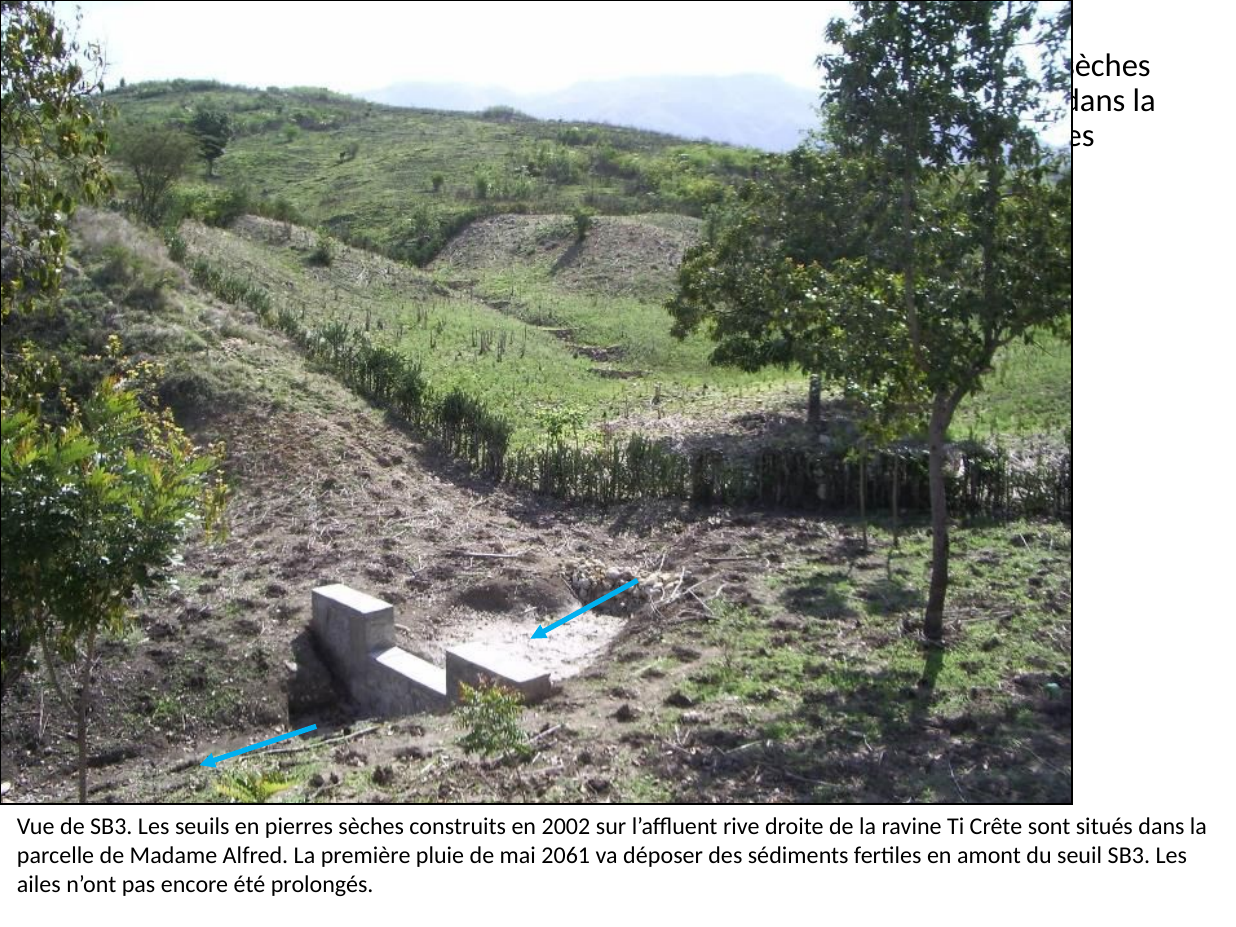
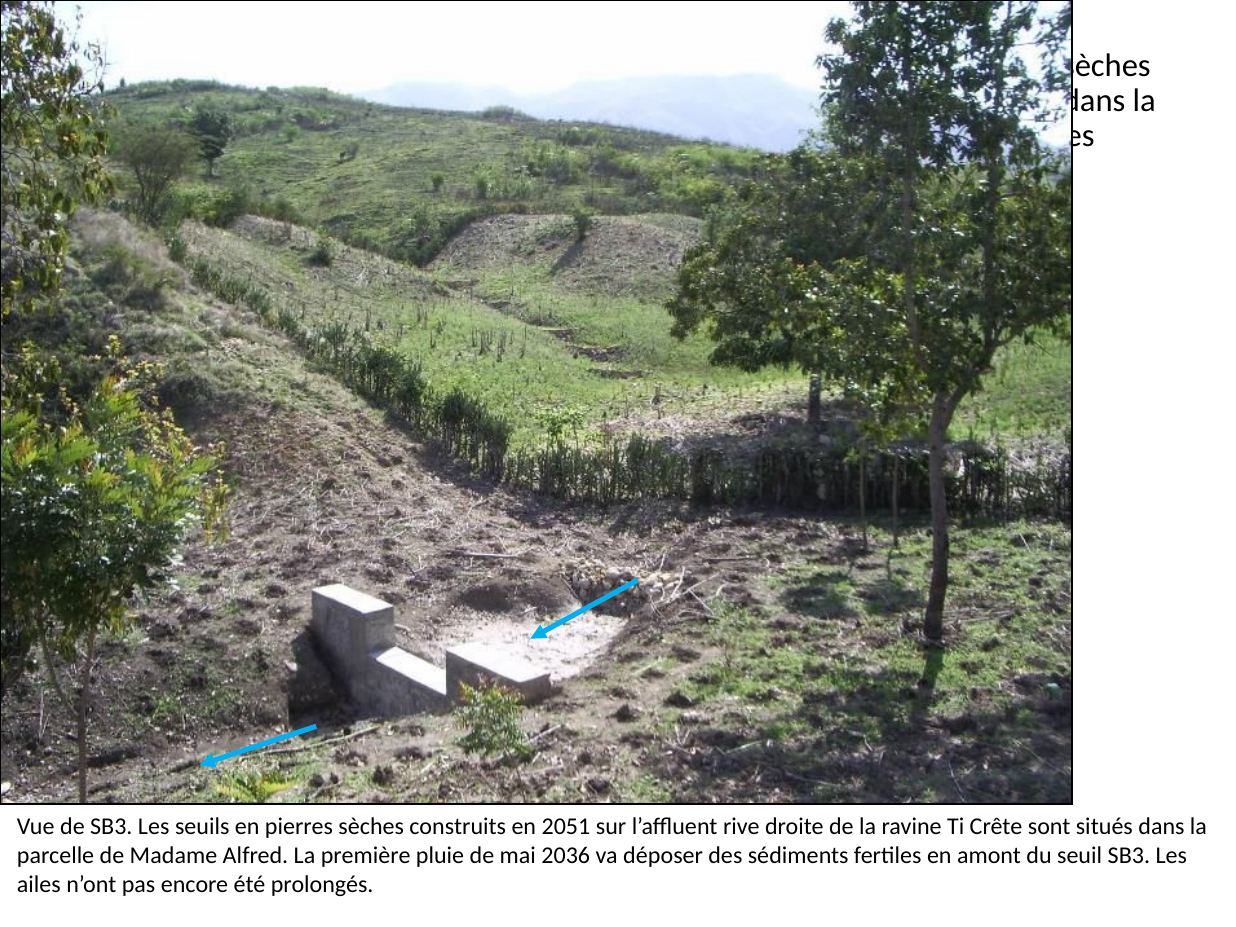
2002: 2002 -> 2051 (566, 826)
2061: 2061 -> 2036 (566, 855)
